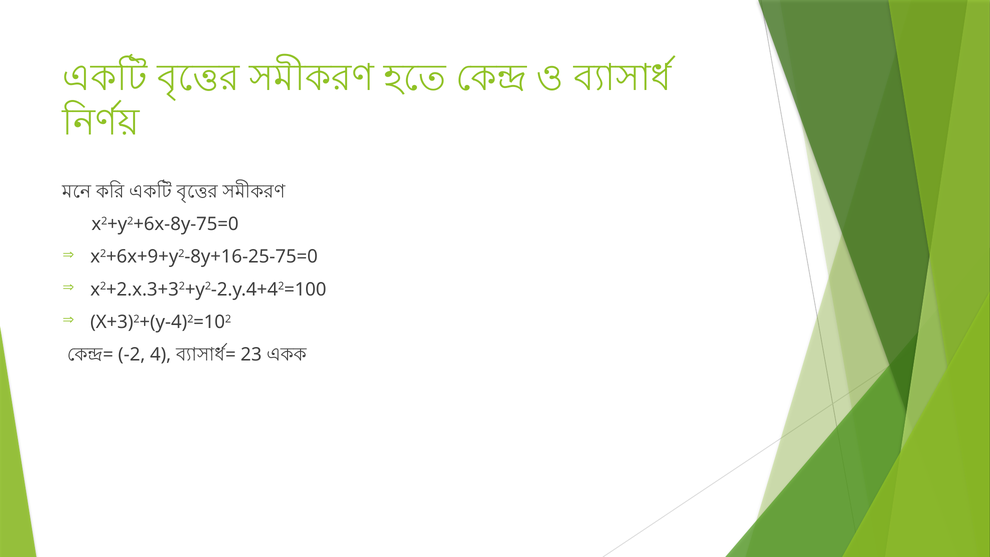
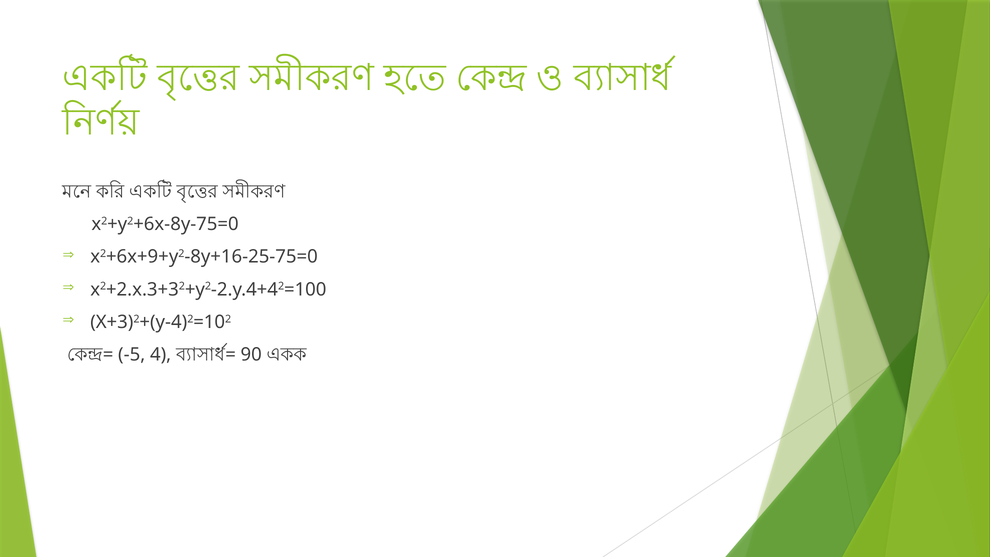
-2: -2 -> -5 (132, 355)
23: 23 -> 90 (251, 355)
